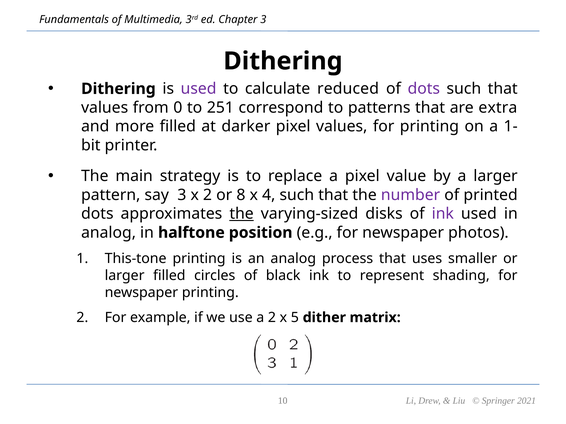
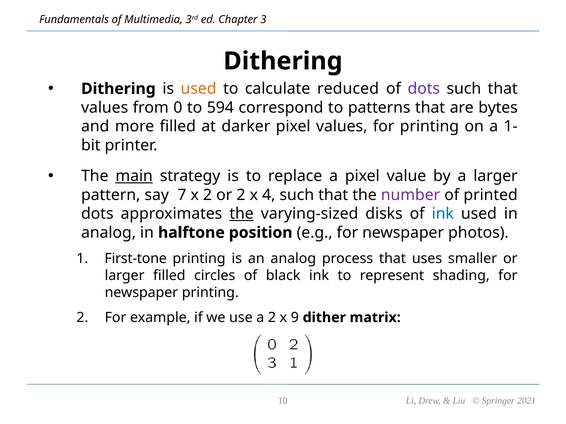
used colour: purple -> orange (199, 89)
251: 251 -> 594 (220, 108)
extra: extra -> bytes (498, 108)
main underline: none -> present (134, 176)
say 3: 3 -> 7 (182, 195)
or 8: 8 -> 2 (241, 195)
ink colour: purple -> blue (443, 214)
This-tone: This-tone -> First-tone (136, 259)
5: 5 -> 9 (295, 318)
